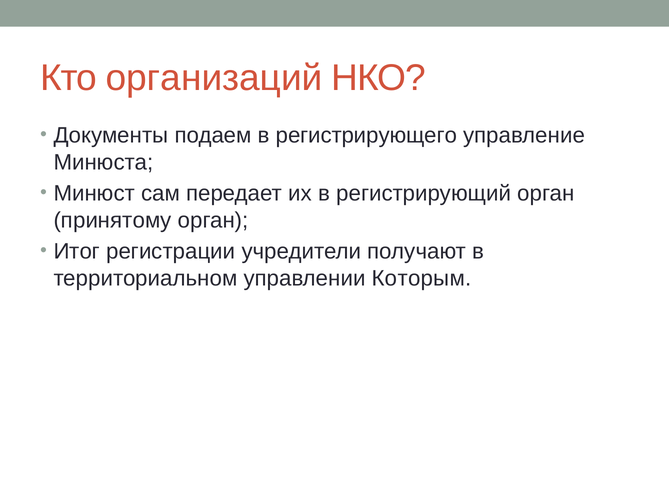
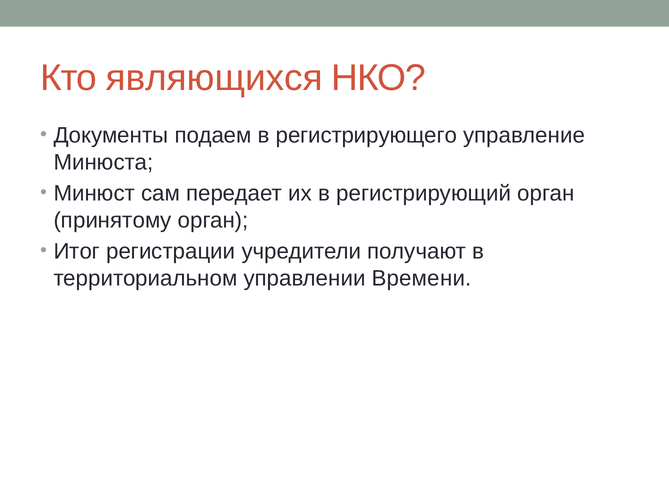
организаций: организаций -> являющихся (214, 78)
Которым: Которым -> Времени (422, 278)
